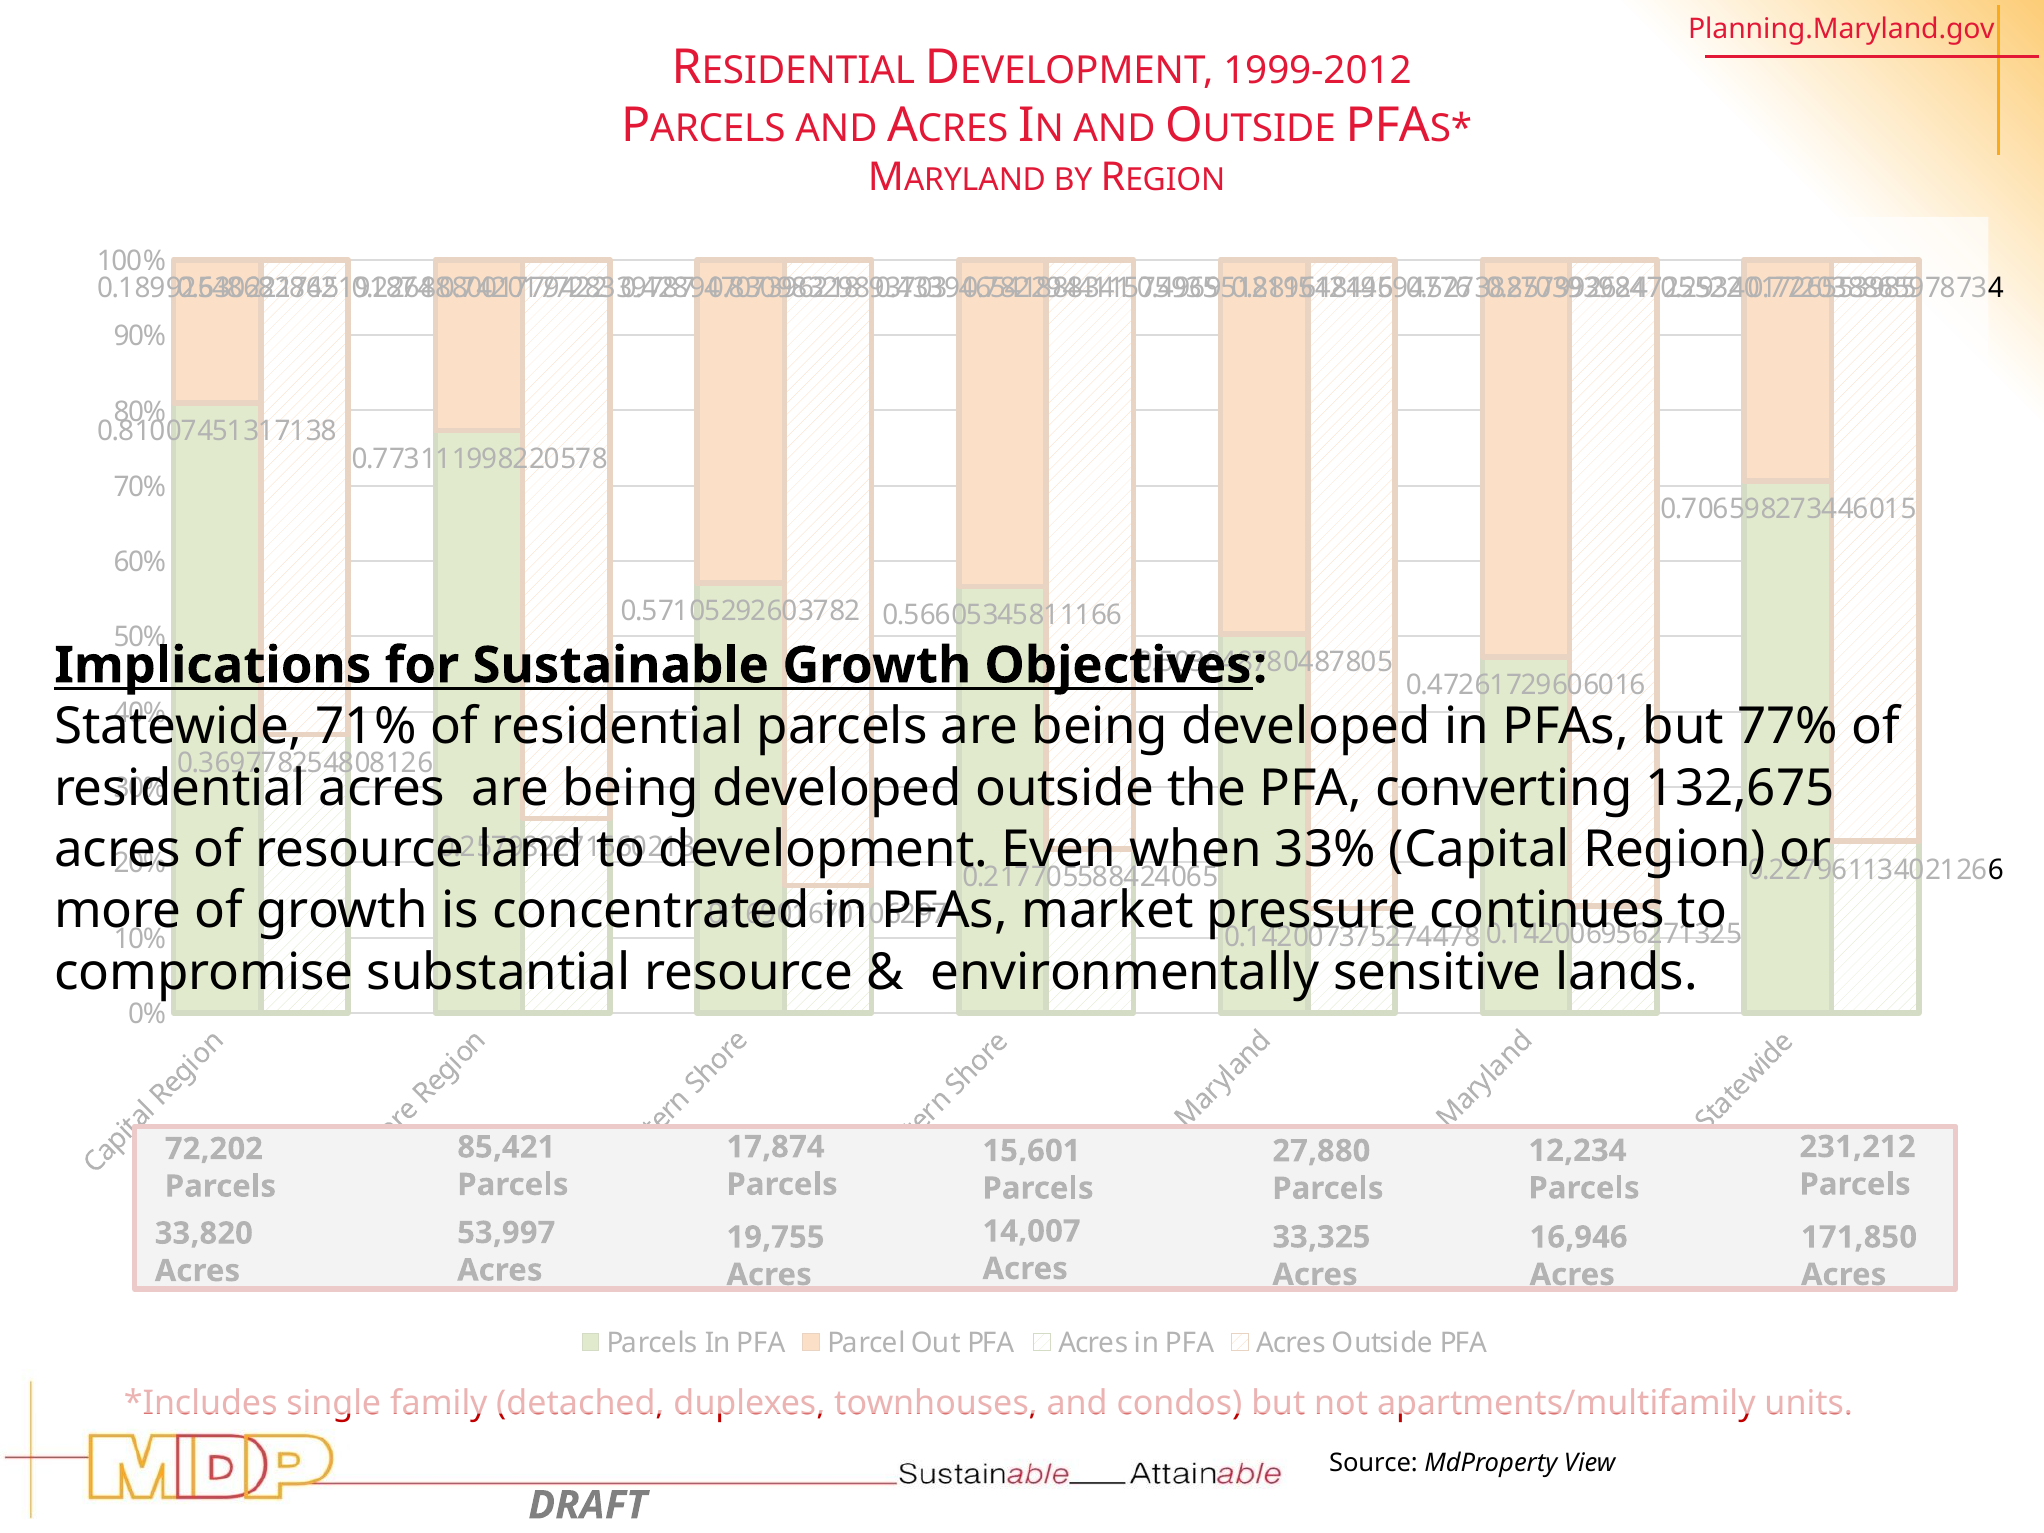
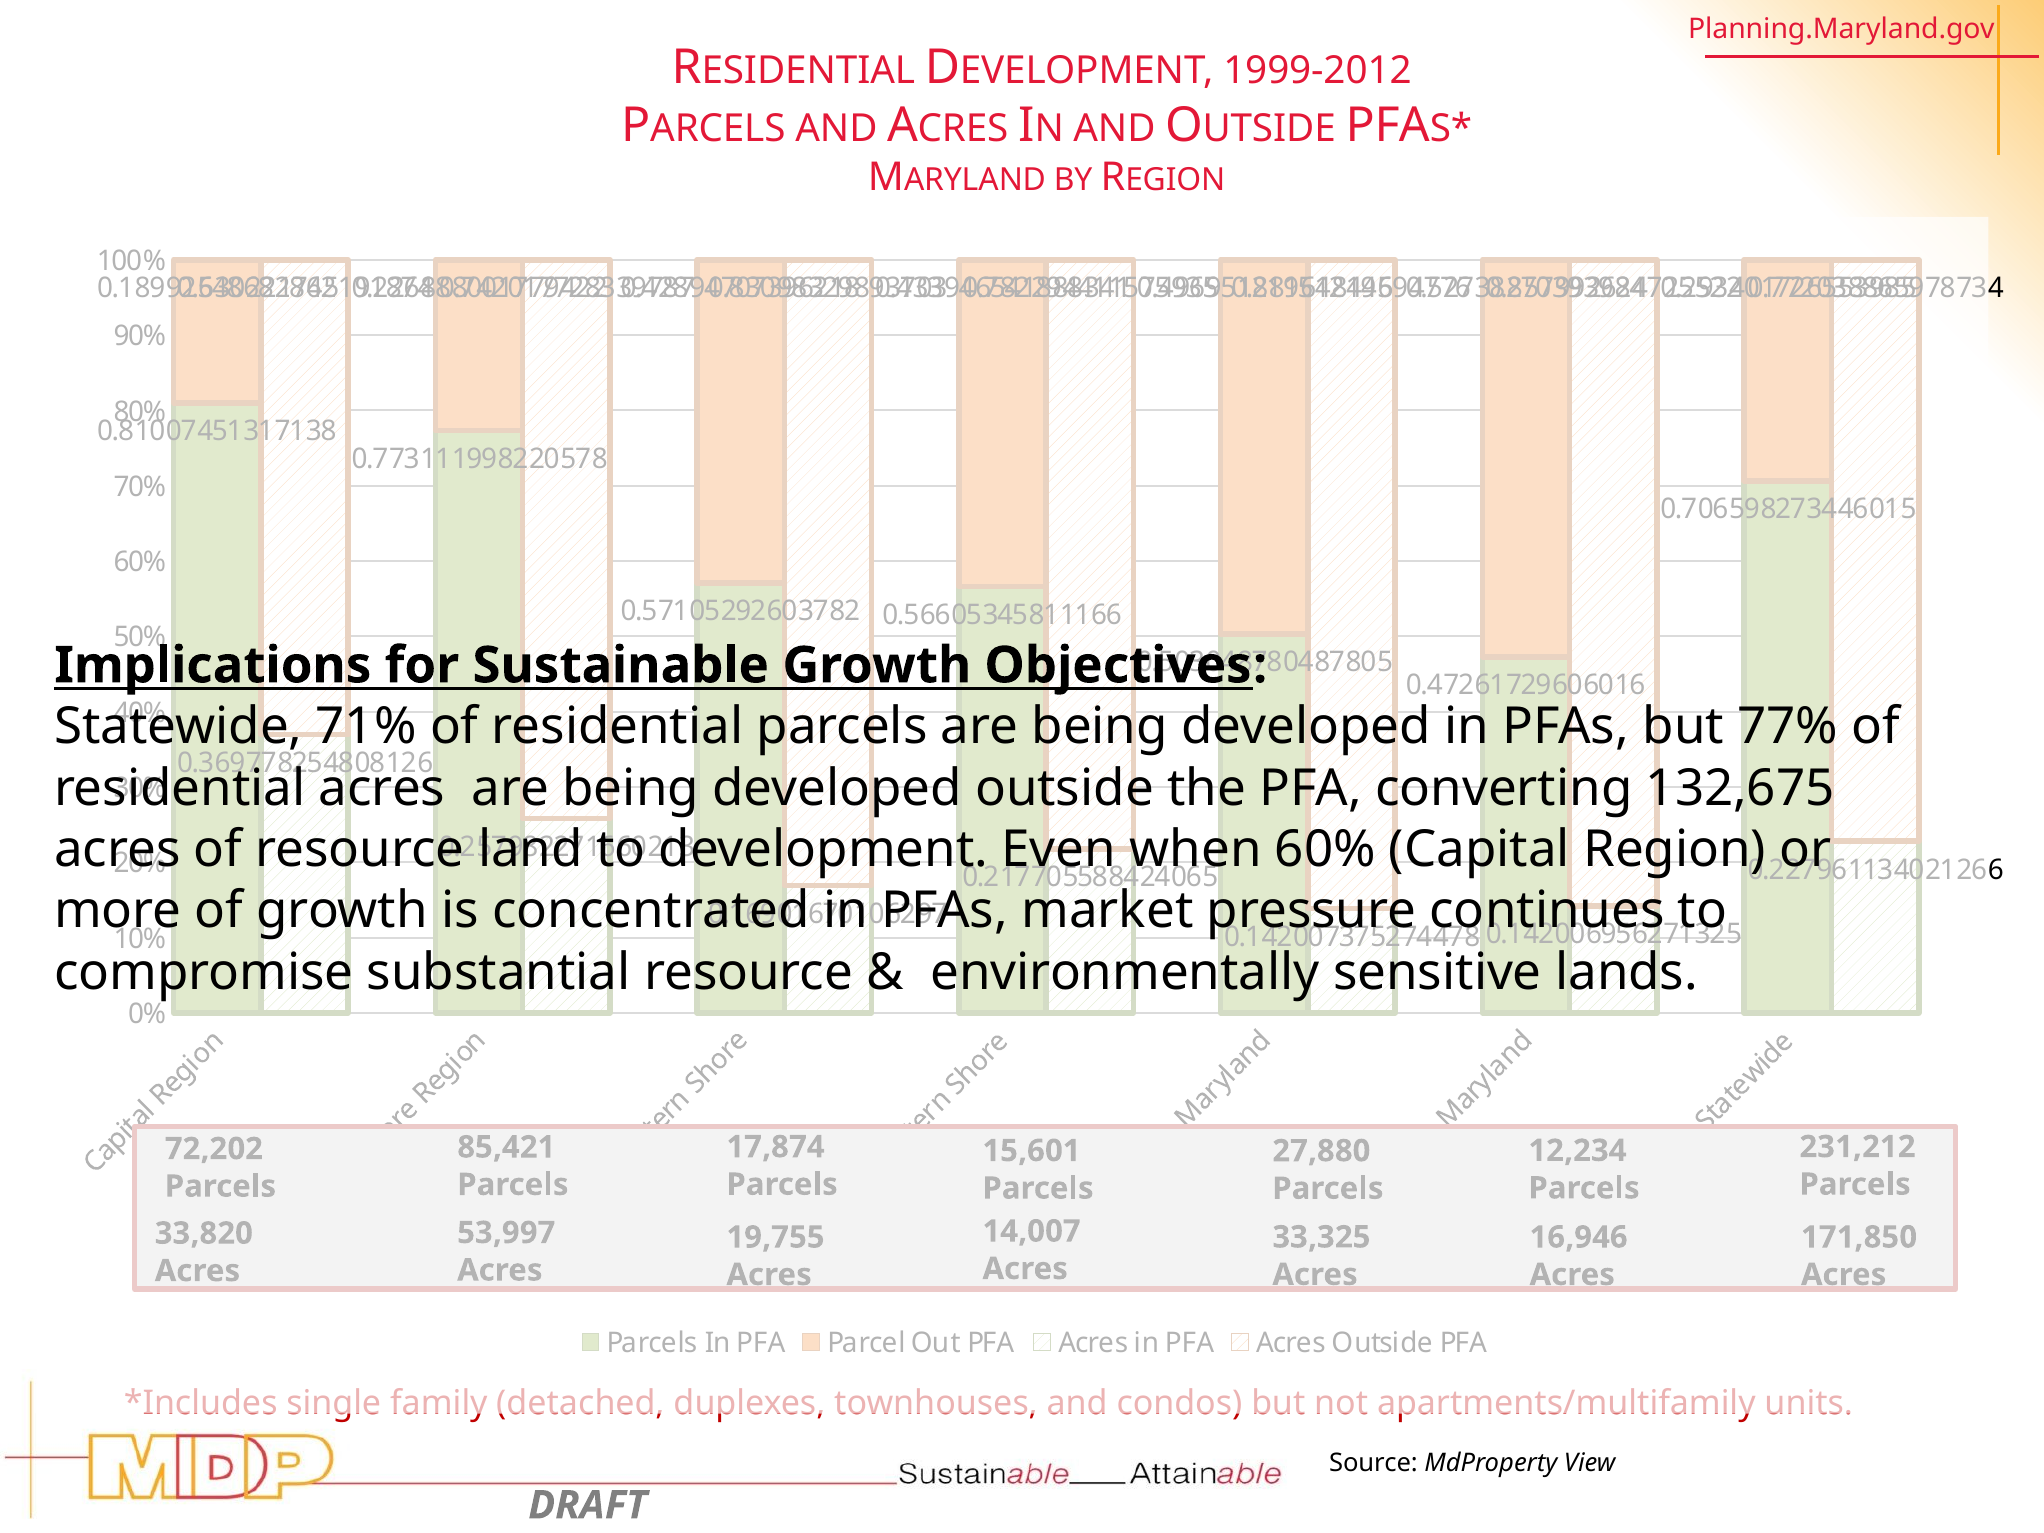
when 33%: 33% -> 60% (1325, 850)
